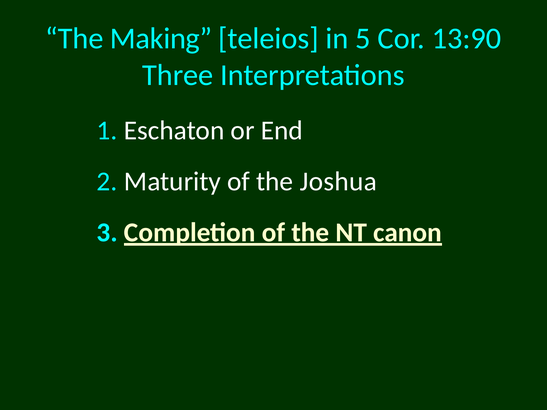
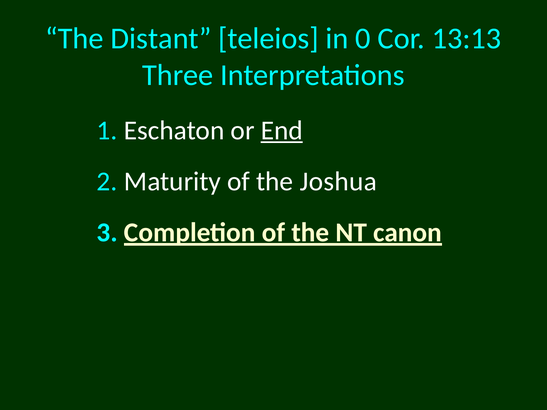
Making: Making -> Distant (161, 39)
5: 5 -> 0 (363, 39)
13:90: 13:90 -> 13:13 (466, 39)
End underline: none -> present (282, 130)
